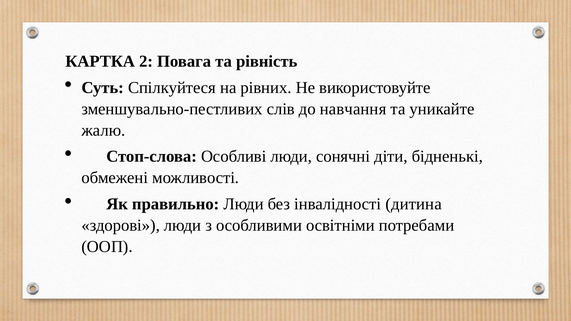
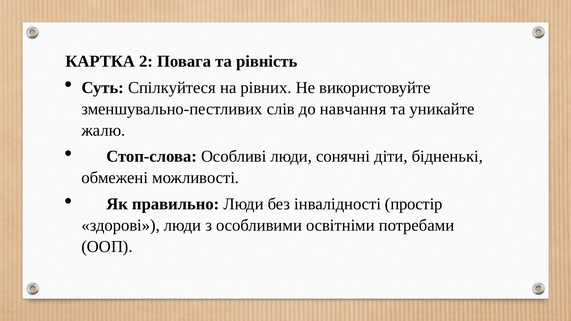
дитина: дитина -> простір (414, 204)
